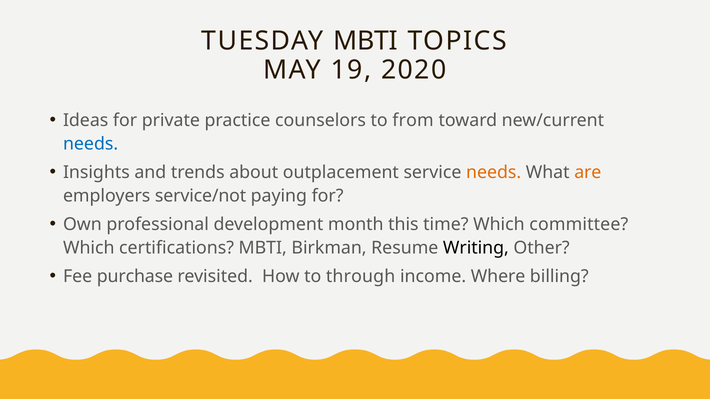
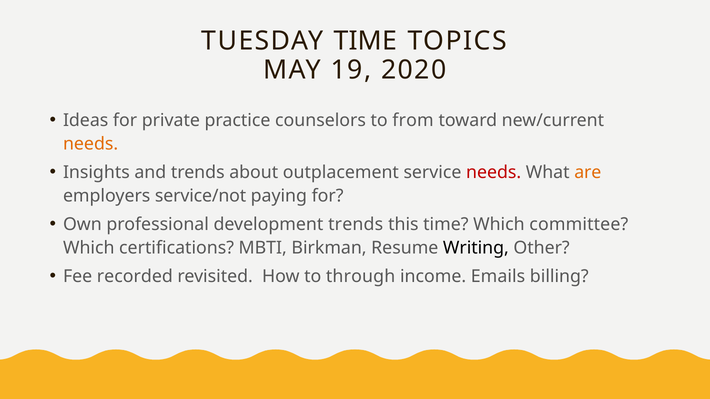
TUESDAY MBTI: MBTI -> TIME (365, 41)
needs colour: blue -> orange (91, 144)
needs colour: orange -> red (494, 173)
development month: month -> trends (356, 225)
purchase: purchase -> recorded (135, 277)
Where: Where -> Emails (498, 277)
